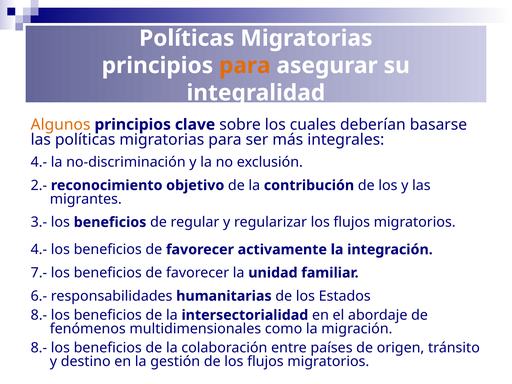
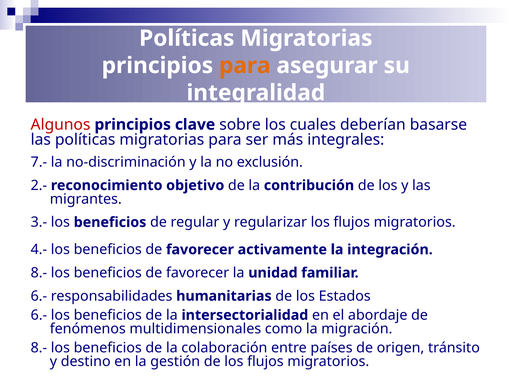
Algunos colour: orange -> red (61, 125)
4.-: 4.- -> 7.- (39, 162)
7.-: 7.- -> 8.- (39, 273)
8.-: 8.- -> 6.- (39, 315)
